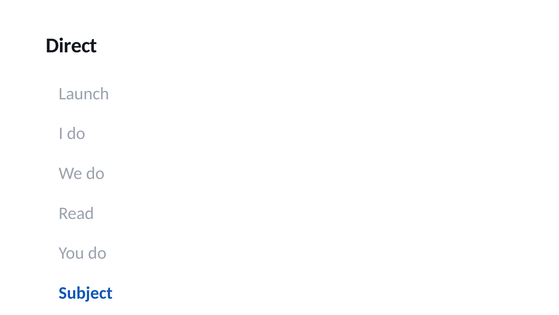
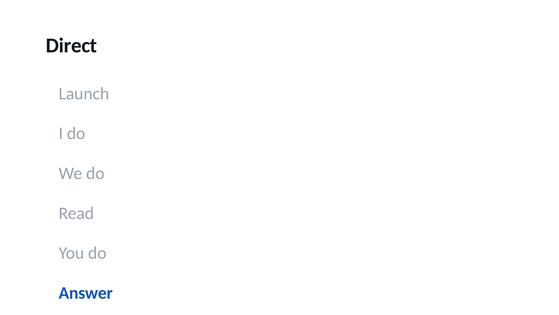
Subject: Subject -> Answer (86, 293)
